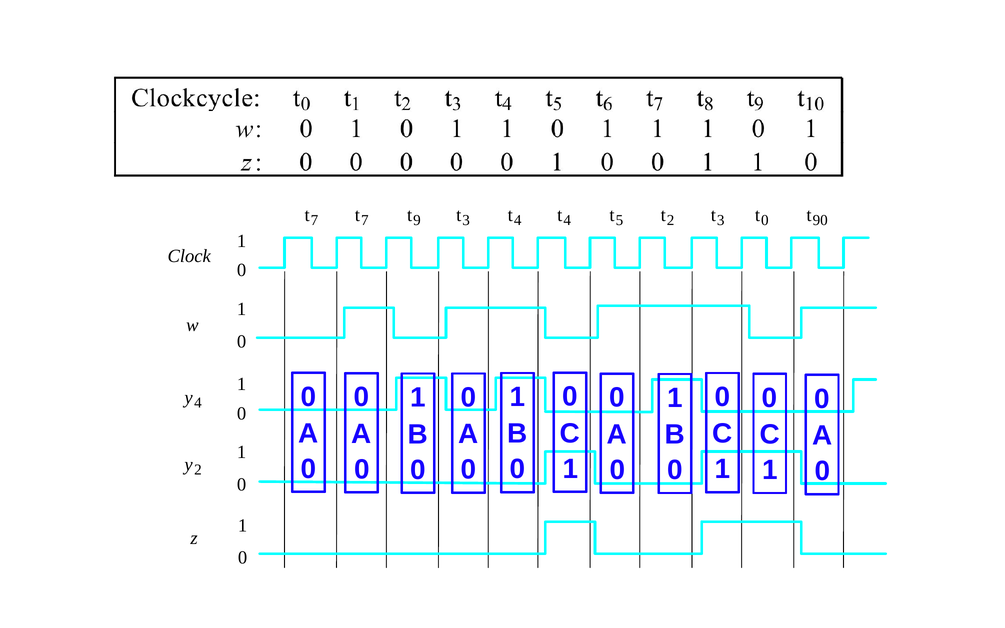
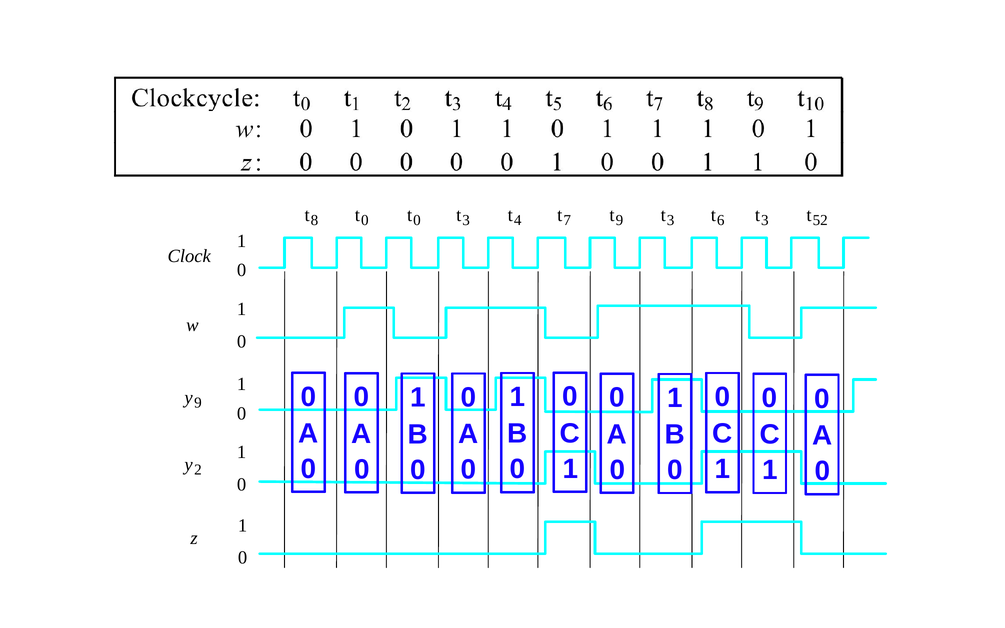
7: 7 -> 8 (314, 220)
7: 7 -> 0 (365, 220)
9: 9 -> 0 (417, 220)
4 t 4: 4 -> 7 (567, 220)
t 5: 5 -> 9 (619, 220)
2: 2 -> 3 (671, 220)
3: 3 -> 6 (721, 220)
0: 0 -> 3 (765, 220)
90: 90 -> 52 (820, 220)
y 4: 4 -> 9 (198, 403)
